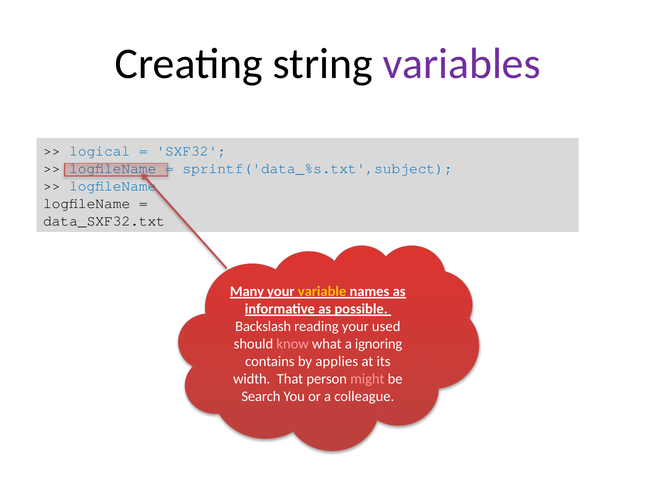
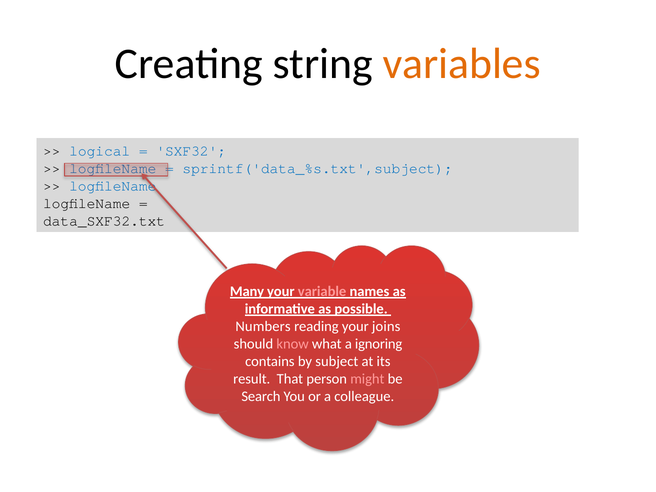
variables colour: purple -> orange (462, 64)
variable colour: yellow -> pink (322, 291)
Backslash: Backslash -> Numbers (263, 326)
used: used -> joins (386, 326)
applies: applies -> subject (337, 361)
width: width -> result (252, 379)
